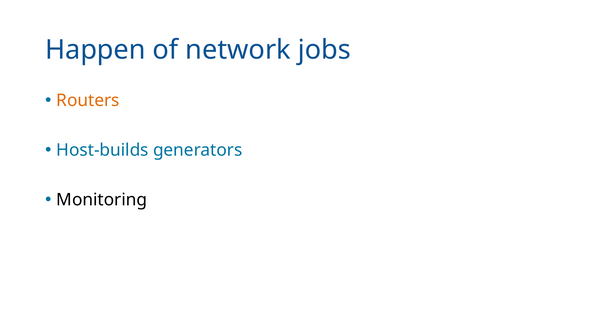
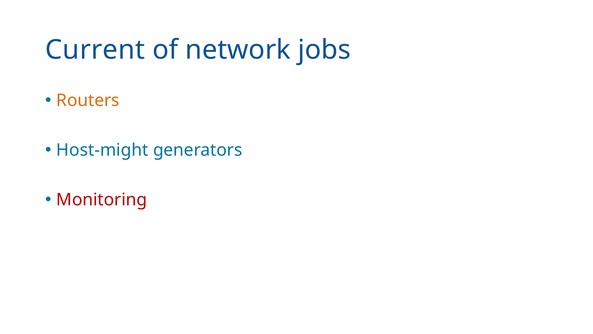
Happen: Happen -> Current (95, 50)
Host-builds: Host-builds -> Host-might (102, 150)
Monitoring colour: black -> red (102, 200)
